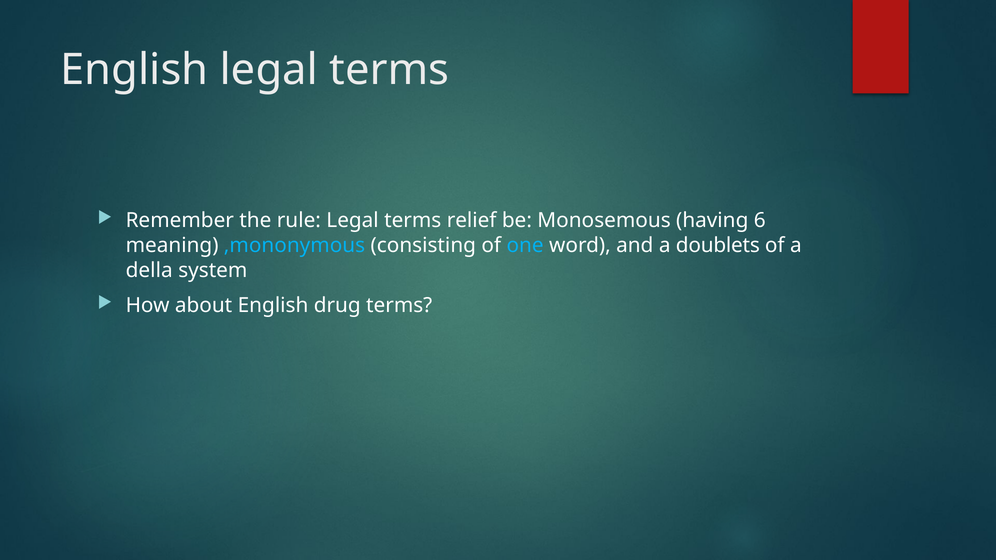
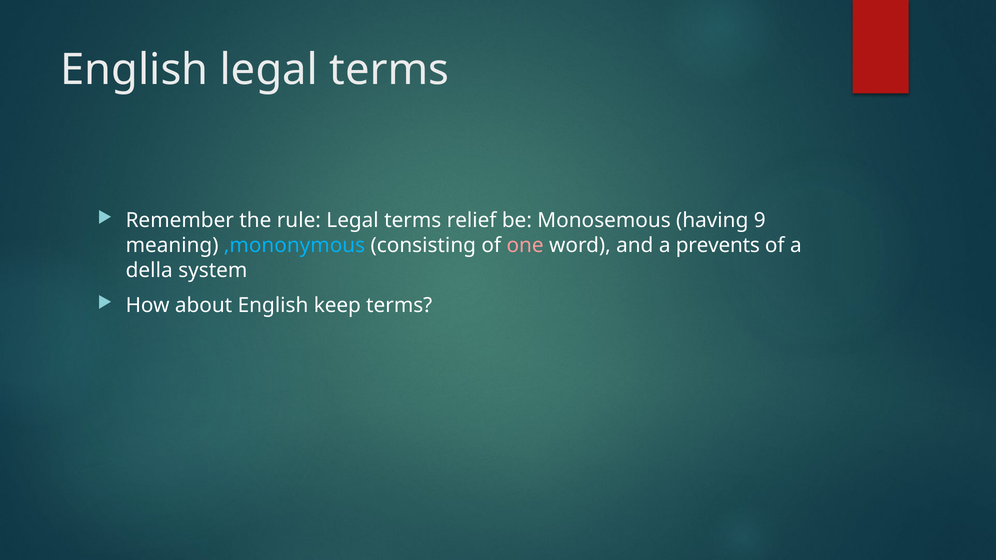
6: 6 -> 9 (760, 221)
one colour: light blue -> pink (525, 246)
doublets: doublets -> prevents (718, 246)
drug: drug -> keep (337, 306)
